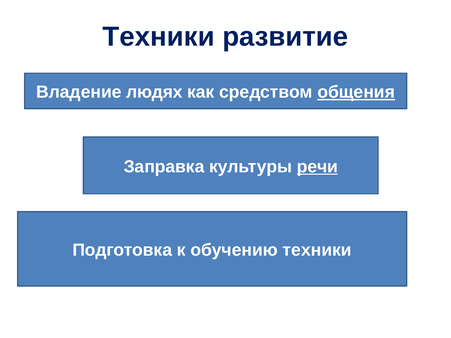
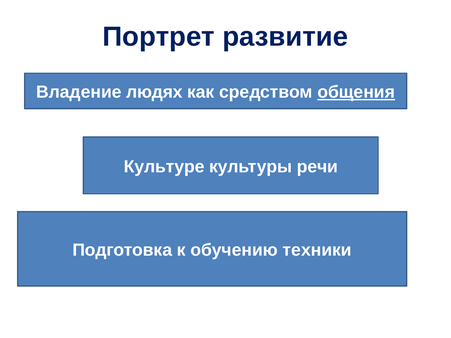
Техники: Техники -> Портрет (159, 37)
Заправка: Заправка -> Культуре (164, 167)
речи underline: present -> none (317, 167)
